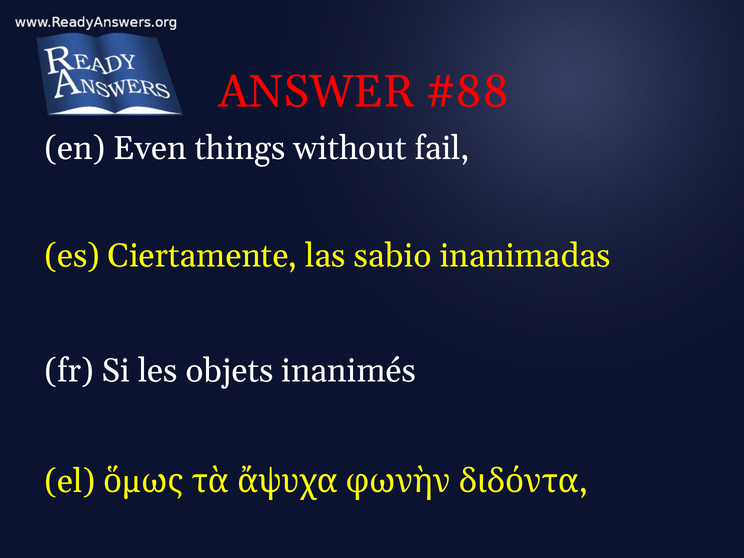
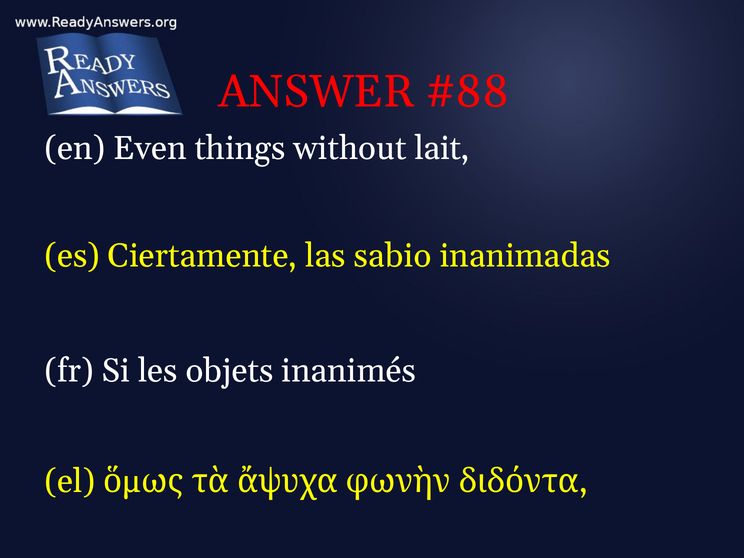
fail: fail -> lait (442, 148)
